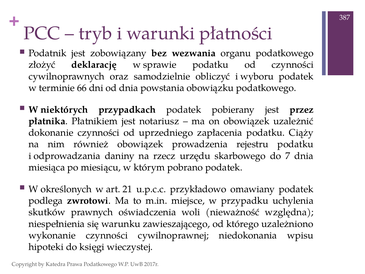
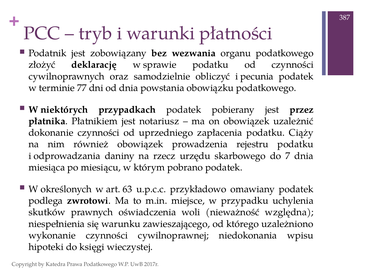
wyboru: wyboru -> pecunia (257, 76)
66: 66 -> 77 (82, 88)
21: 21 -> 63 (127, 189)
